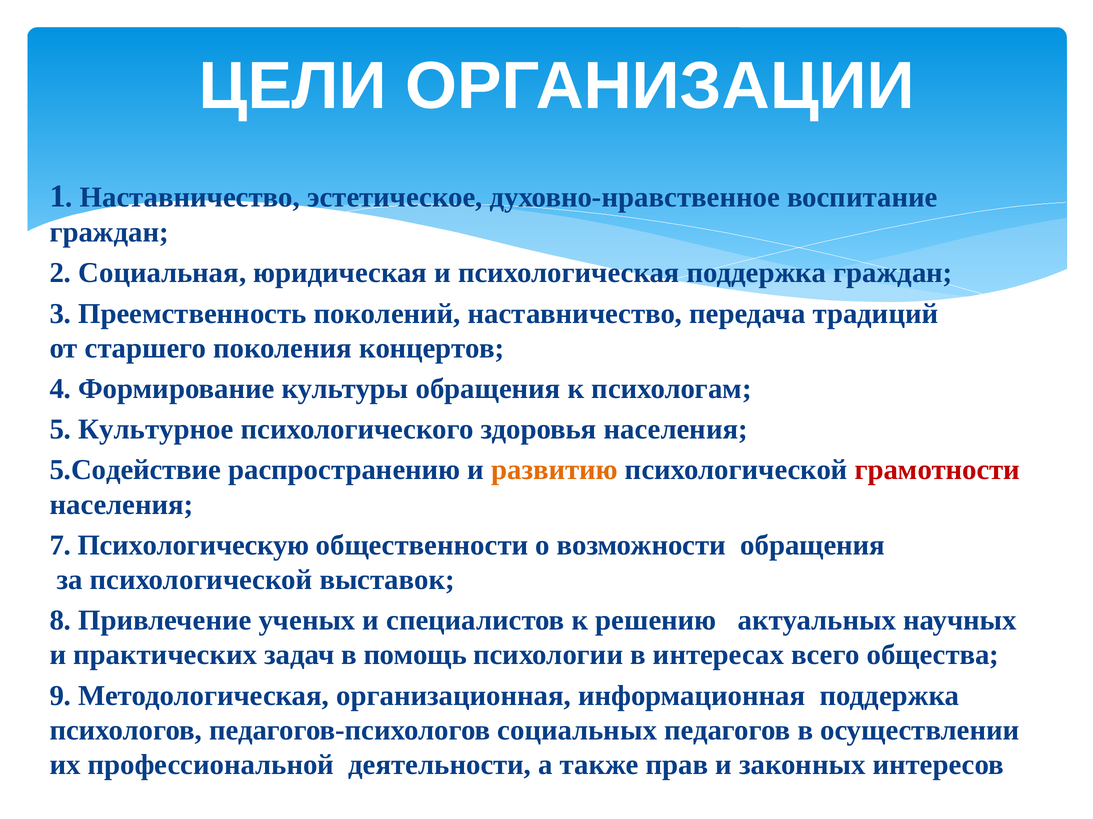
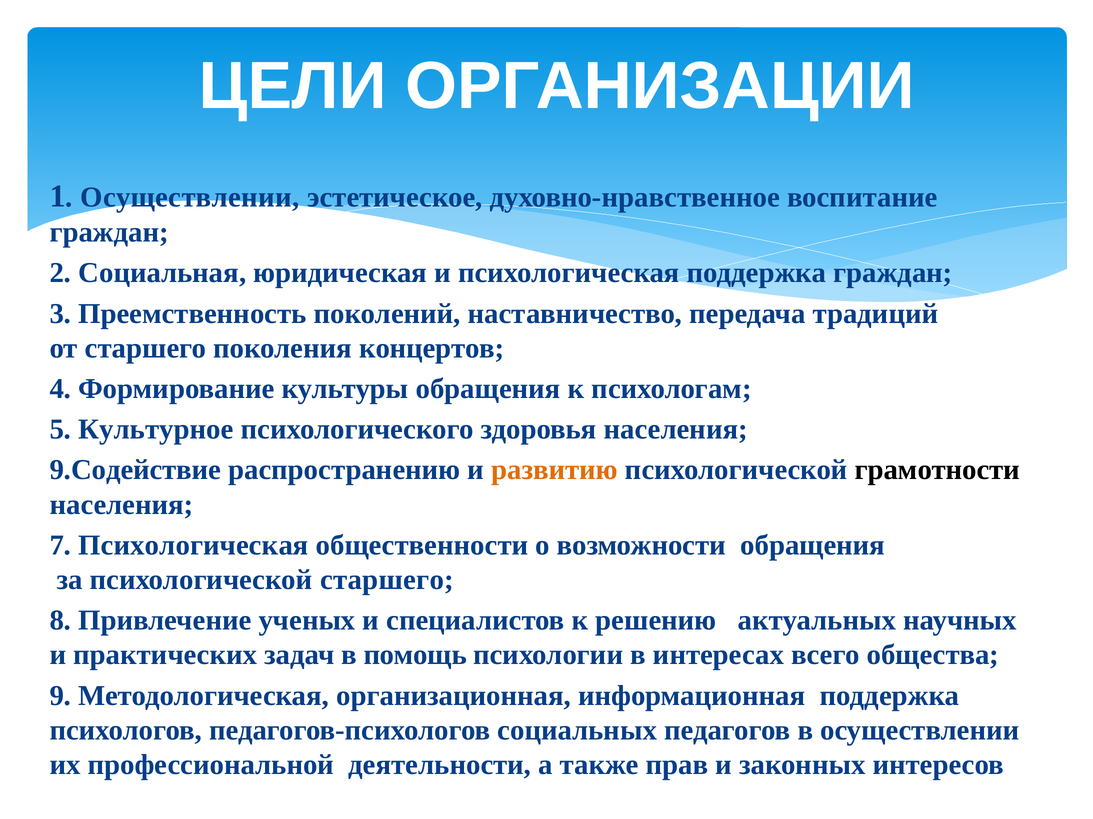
1 Наставничество: Наставничество -> Осуществлении (190, 197)
5.Содействие: 5.Содействие -> 9.Содействие (135, 470)
грамотности colour: red -> black (937, 470)
7 Психологическую: Психологическую -> Психологическая (193, 546)
психологической выставок: выставок -> старшего (387, 580)
